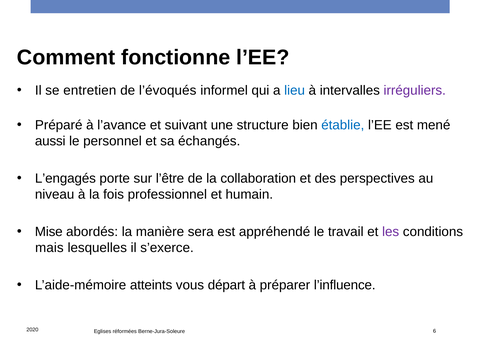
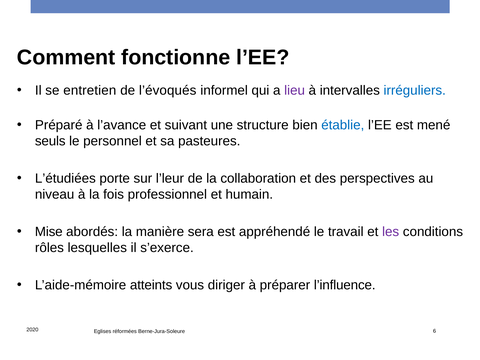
lieu colour: blue -> purple (295, 90)
irréguliers colour: purple -> blue (415, 90)
aussi: aussi -> seuls (50, 141)
échangés: échangés -> pasteures (209, 141)
L’engagés: L’engagés -> L’étudiées (65, 178)
l’être: l’être -> l’leur (170, 178)
mais: mais -> rôles (49, 248)
départ: départ -> diriger (226, 285)
